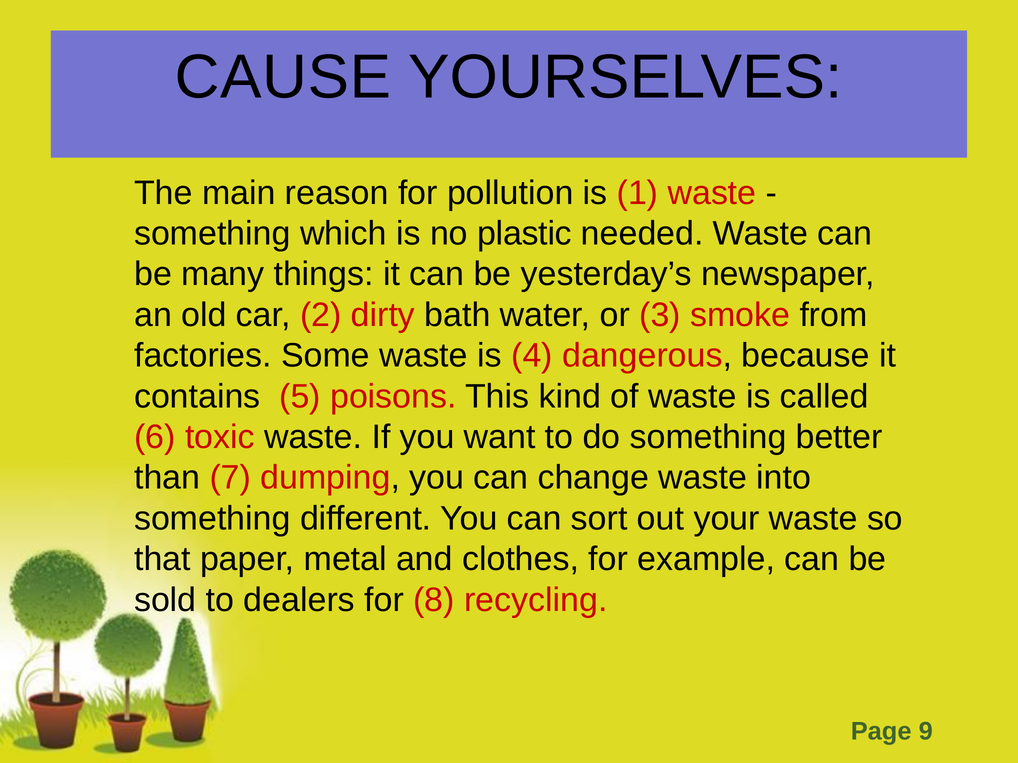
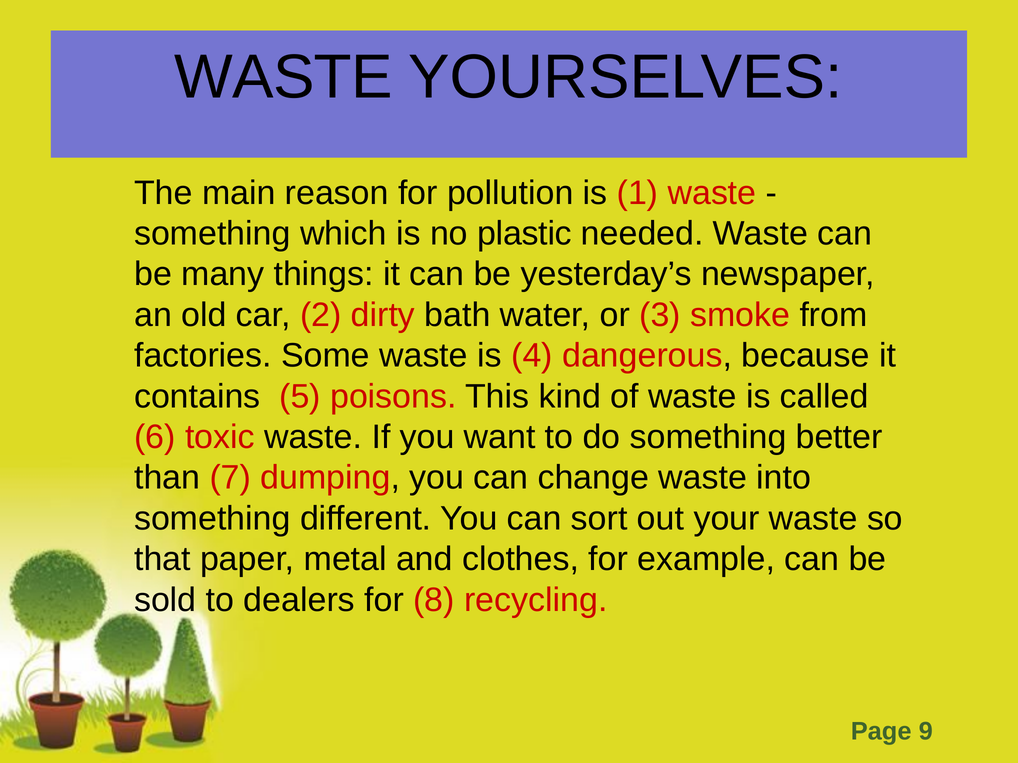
CAUSE: CAUSE -> WASTE (283, 77)
